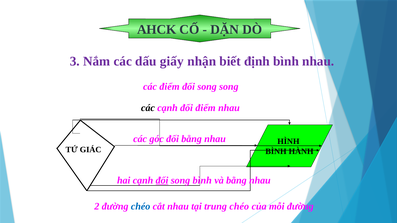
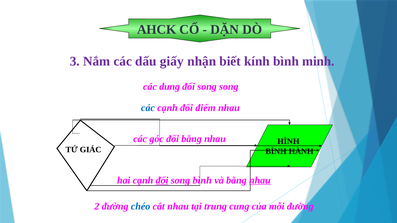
định: định -> kính (257, 61)
bình nhau: nhau -> minh (318, 61)
các điểm: điểm -> dung (170, 87)
các colour: black -> blue (148, 108)
nhau underline: none -> present (260, 181)
trung chéo: chéo -> cung (239, 207)
